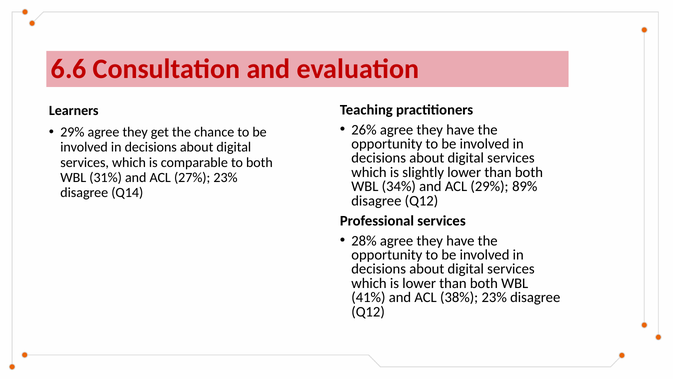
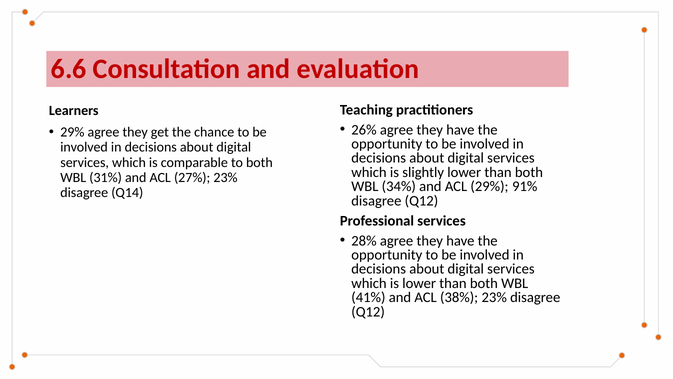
89%: 89% -> 91% (525, 186)
